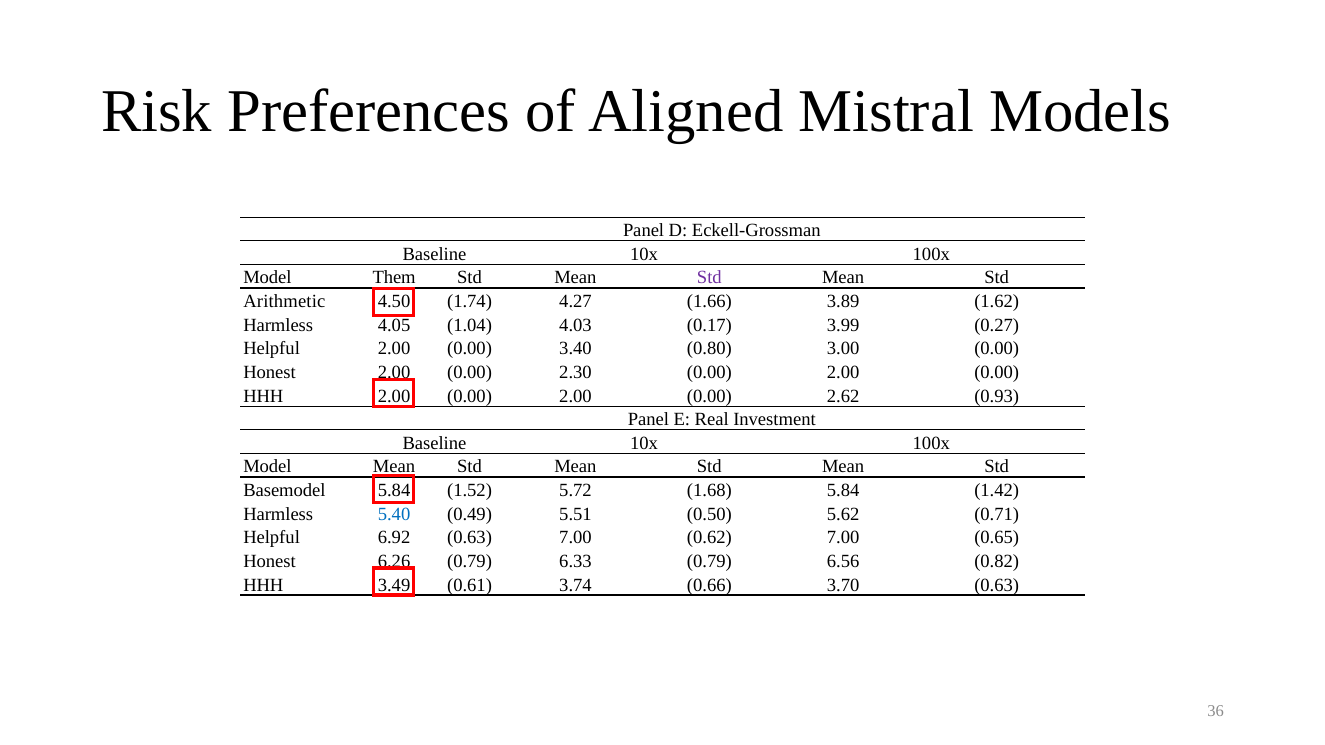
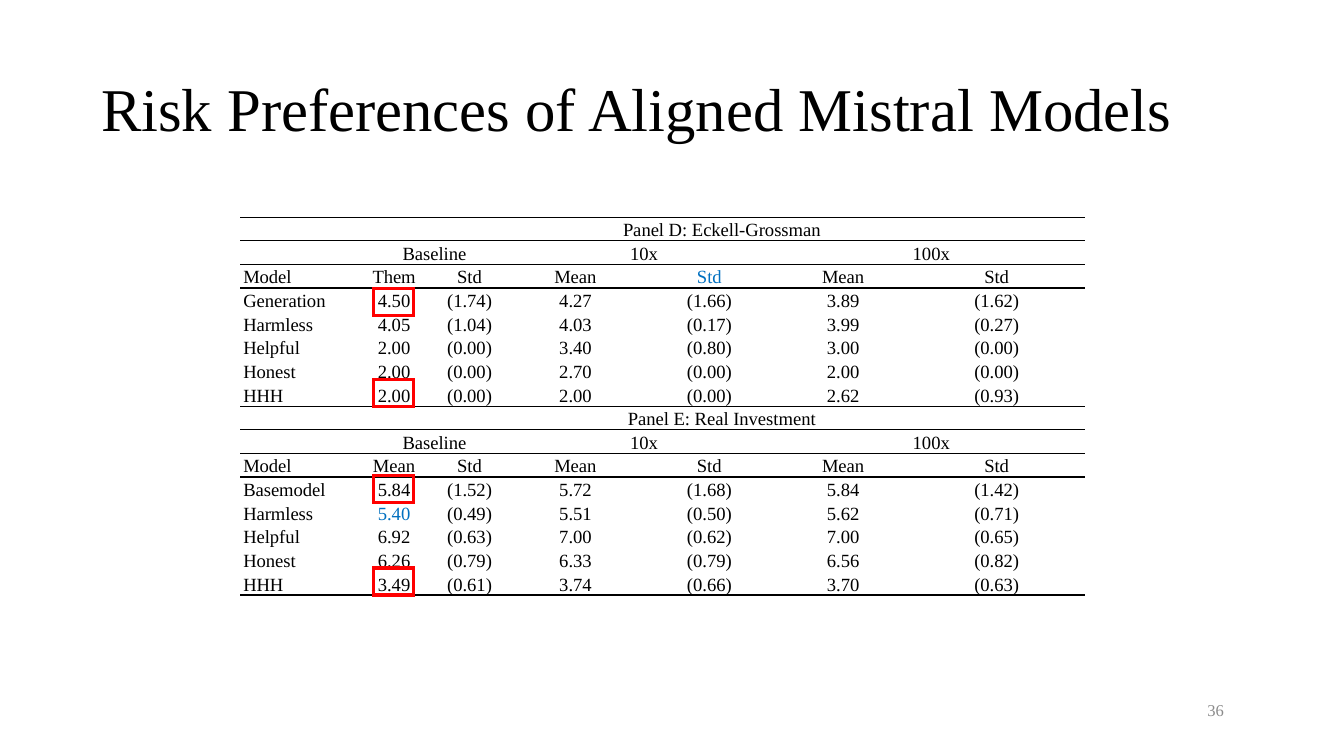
Std colour: purple -> blue (709, 278)
Arithmetic: Arithmetic -> Generation (284, 302)
2.30: 2.30 -> 2.70 (575, 372)
